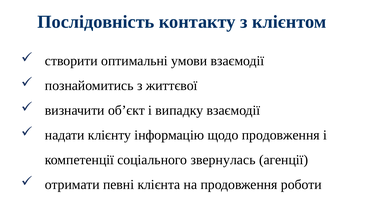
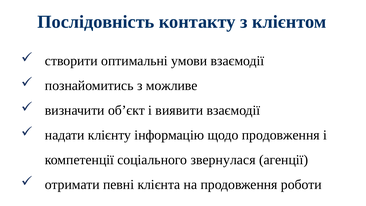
життєвої: життєвої -> можливе (172, 86)
випадку: випадку -> виявити (179, 110)
звернулась: звернулась -> звернулася (223, 160)
